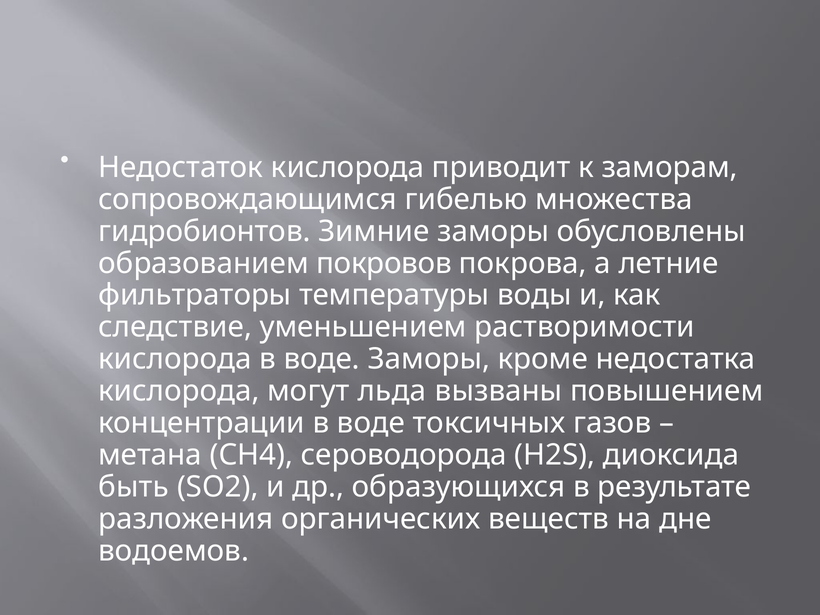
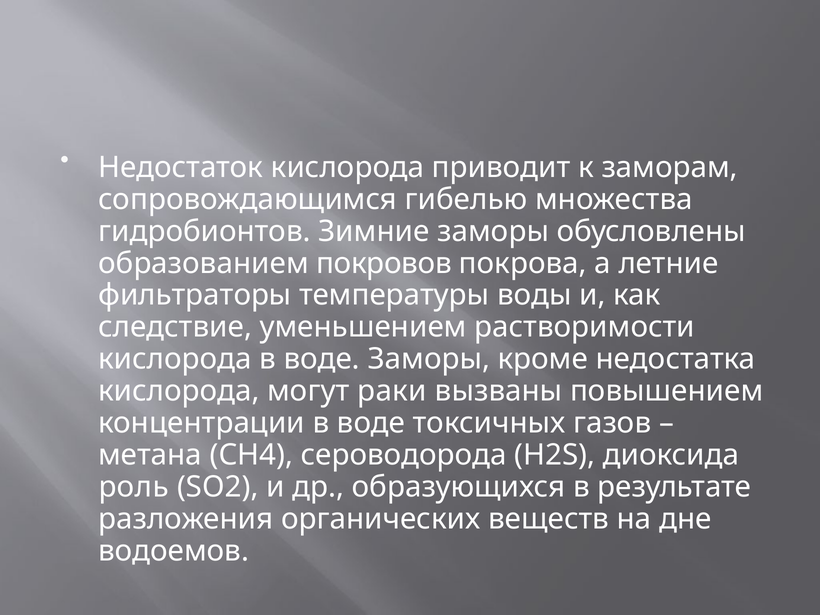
льда: льда -> раки (392, 391)
быть: быть -> роль (134, 487)
